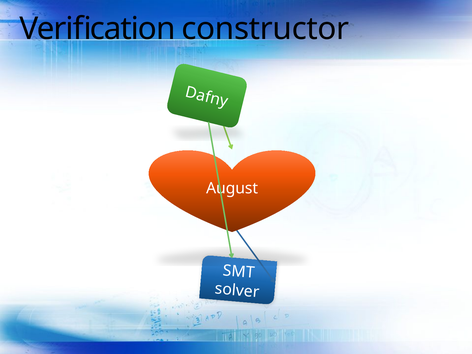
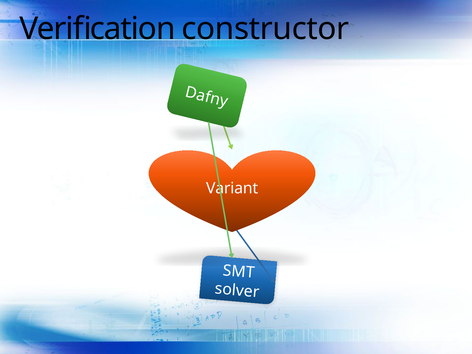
August: August -> Variant (232, 188)
